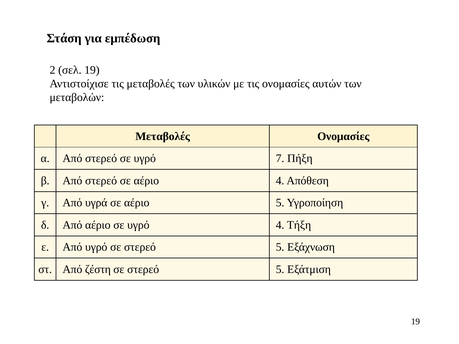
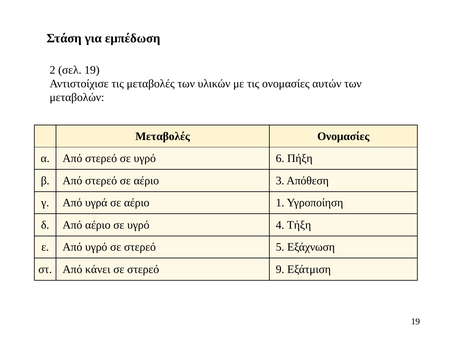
7: 7 -> 6 (280, 159)
αέριο 4: 4 -> 3 (280, 181)
αέριο 5: 5 -> 1 (280, 203)
ζέστη: ζέστη -> κάνει (98, 269)
5: 5 -> 9 (280, 269)
